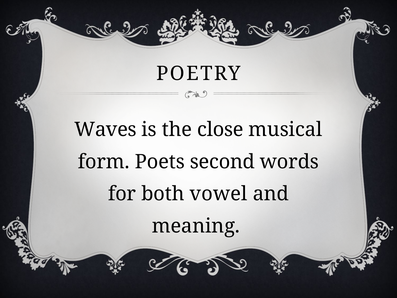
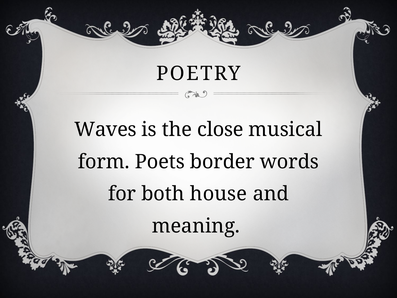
second: second -> border (222, 162)
vowel: vowel -> house (218, 194)
